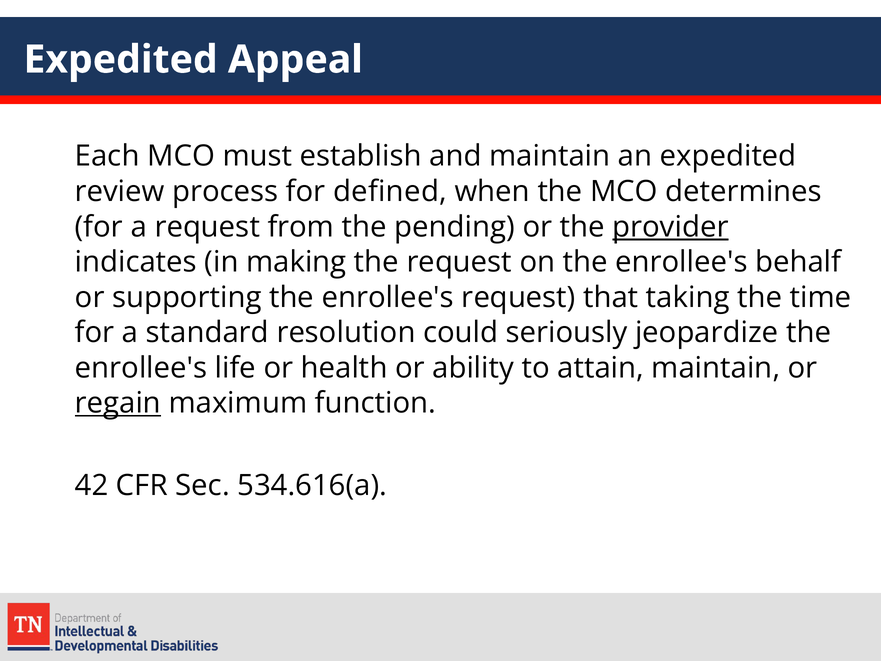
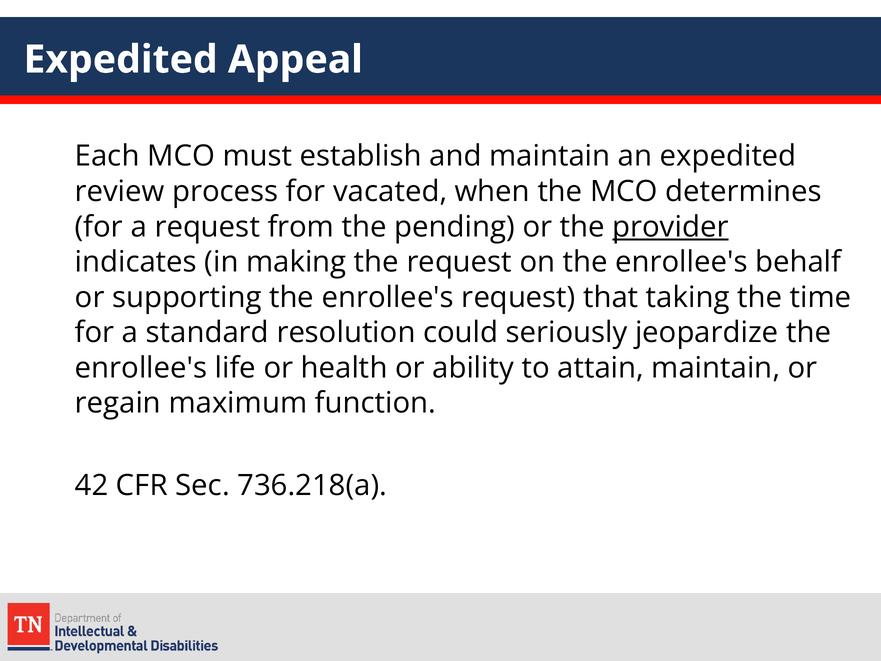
defined: defined -> vacated (390, 191)
regain underline: present -> none (118, 403)
534.616(a: 534.616(a -> 736.218(a (312, 485)
